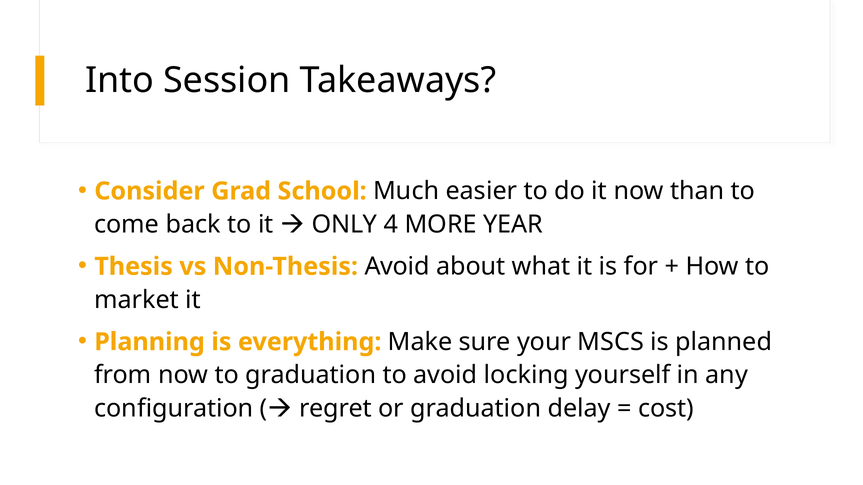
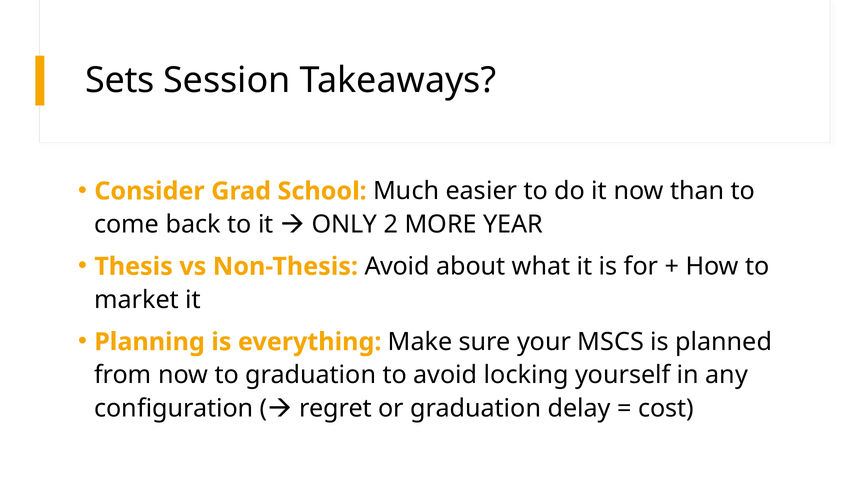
Into: Into -> Sets (120, 80)
4: 4 -> 2 (391, 225)
